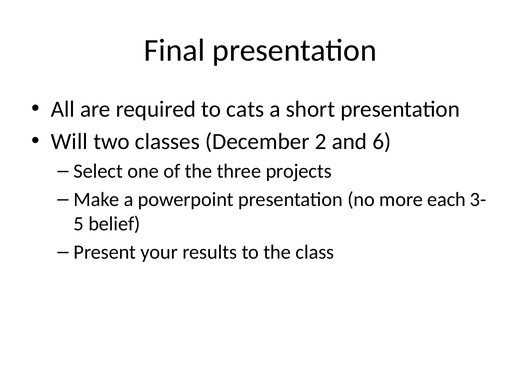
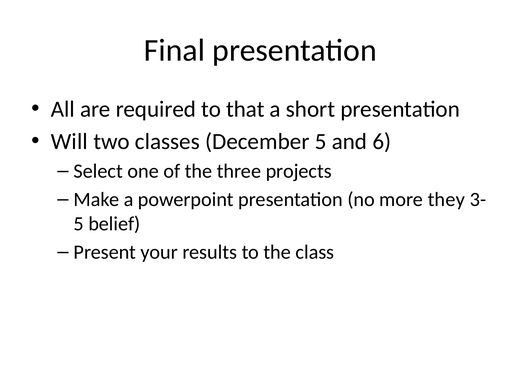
cats: cats -> that (245, 109)
December 2: 2 -> 5 (321, 142)
each: each -> they (446, 200)
